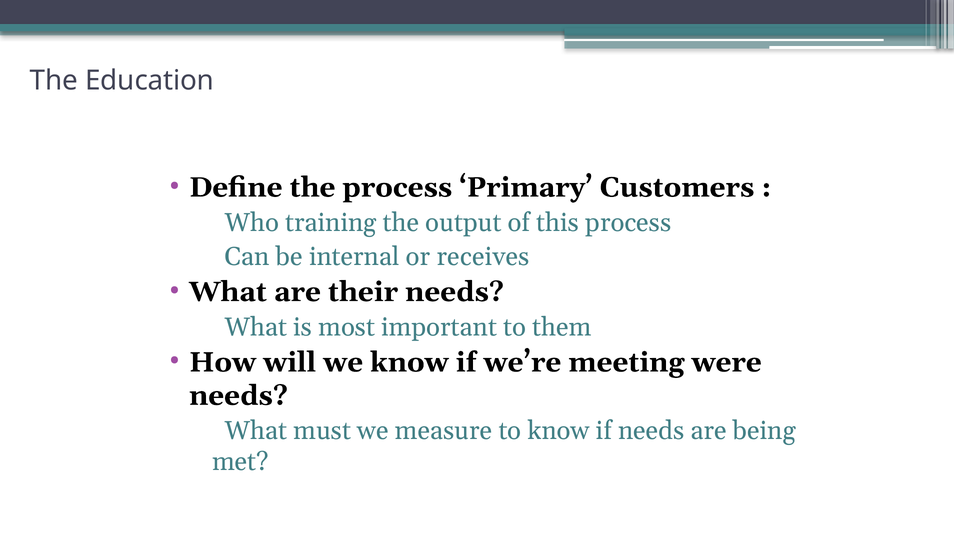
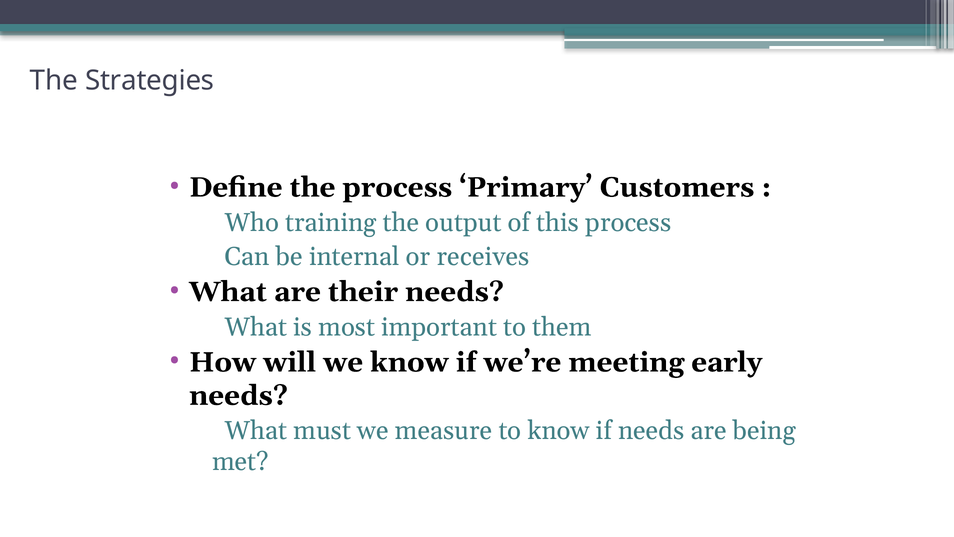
Education: Education -> Strategies (150, 81)
were: were -> early (727, 362)
